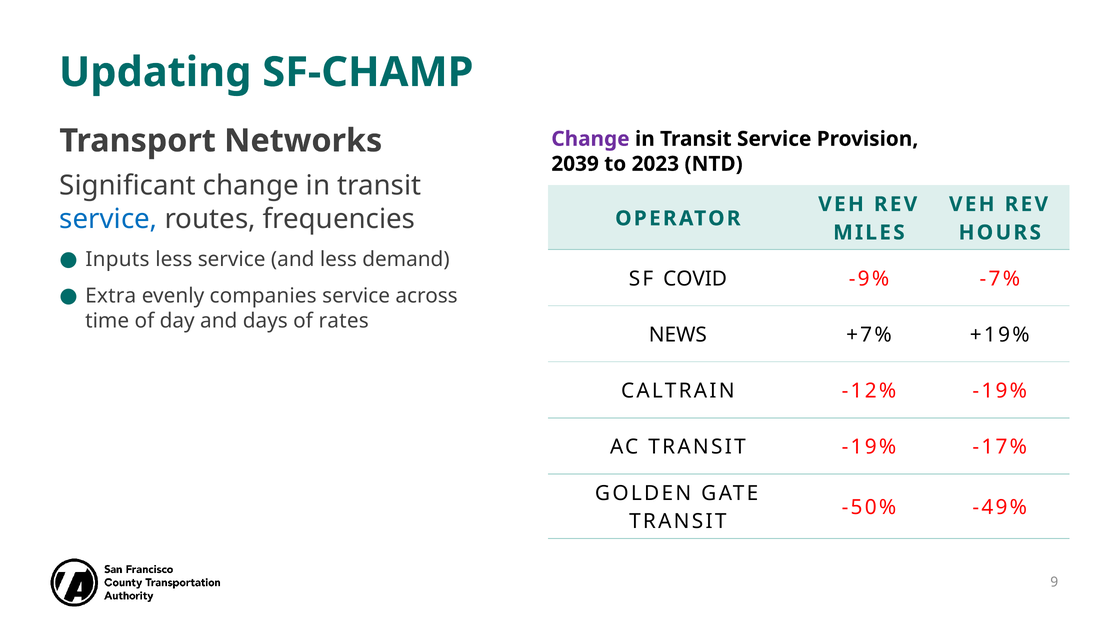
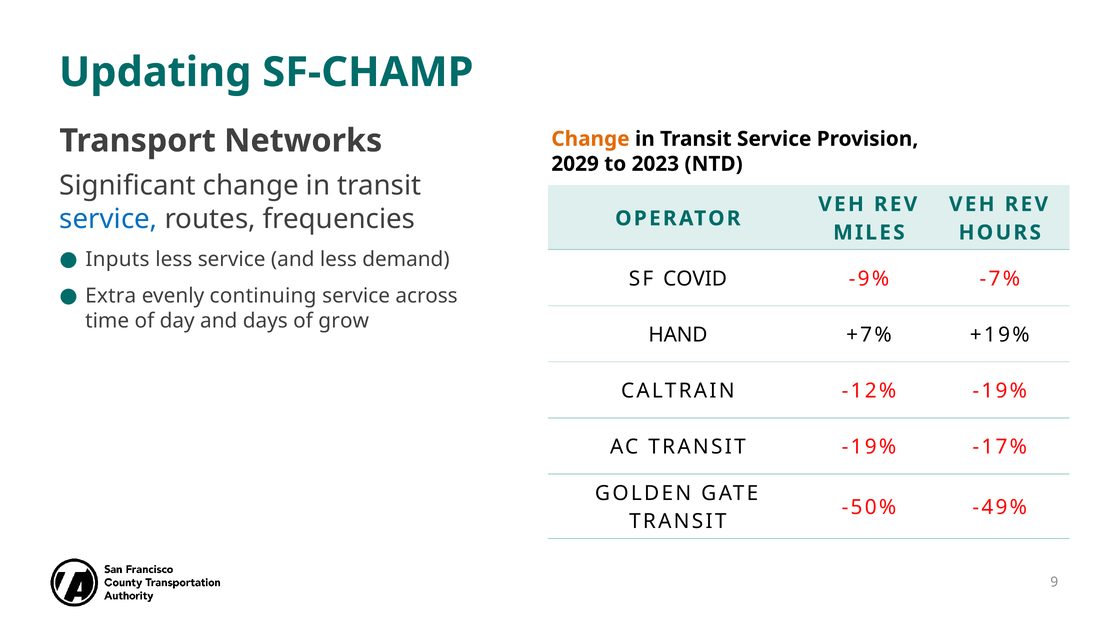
Change colour: purple -> orange (590, 139)
2039: 2039 -> 2029 (575, 164)
companies: companies -> continuing (263, 296)
rates: rates -> grow (344, 321)
NEWS: NEWS -> HAND (678, 335)
